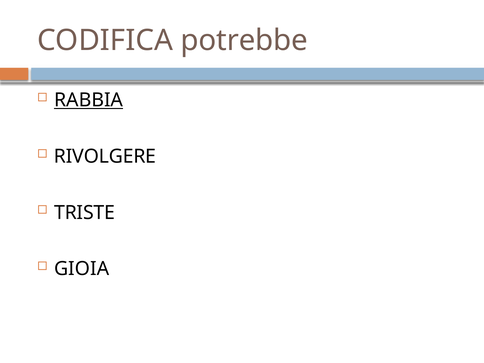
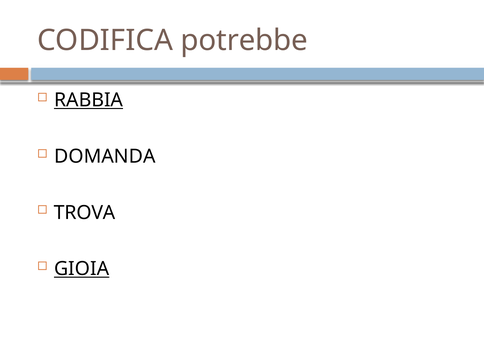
RIVOLGERE: RIVOLGERE -> DOMANDA (105, 156)
TRISTE: TRISTE -> TROVA (85, 213)
GIOIA underline: none -> present (82, 269)
